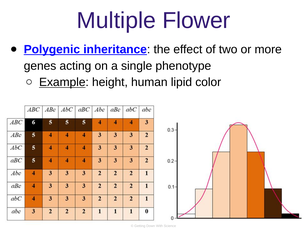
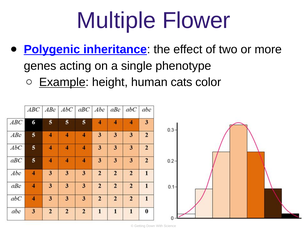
lipid: lipid -> cats (181, 82)
